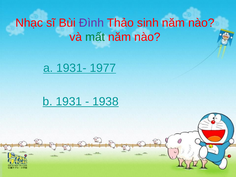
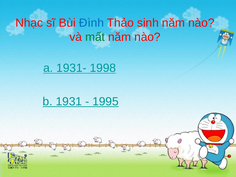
Đình colour: purple -> blue (91, 23)
1977: 1977 -> 1998 (103, 68)
1938: 1938 -> 1995 (105, 101)
